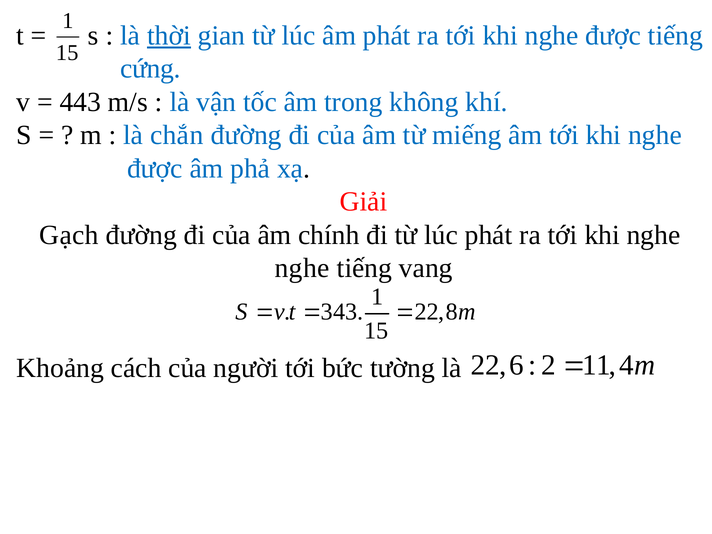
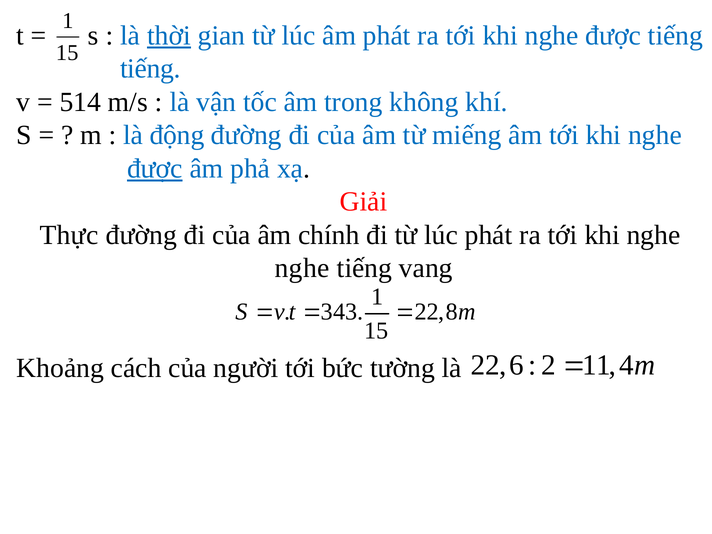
cứng: cứng -> tiếng (150, 69)
443: 443 -> 514 (80, 102)
chắn: chắn -> động (177, 135)
được underline: none -> present (155, 169)
Gạch: Gạch -> Thực (69, 235)
